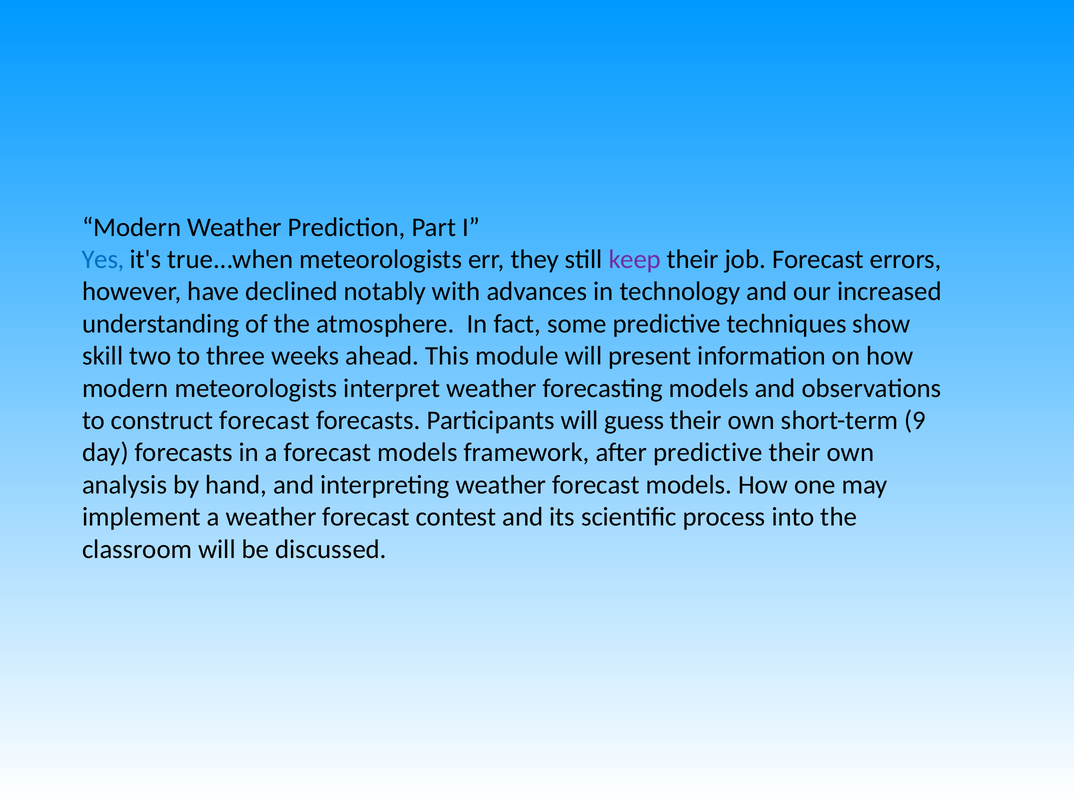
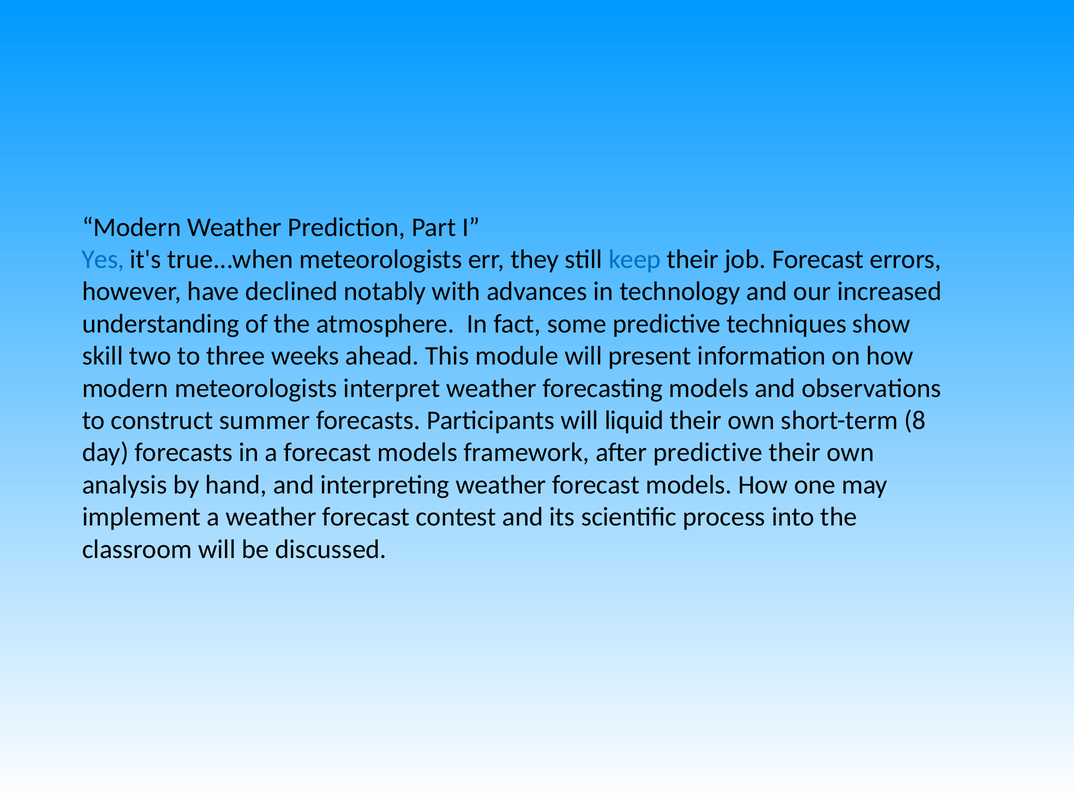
keep colour: purple -> blue (635, 260)
construct forecast: forecast -> summer (265, 421)
guess: guess -> liquid (634, 421)
9: 9 -> 8 (915, 421)
